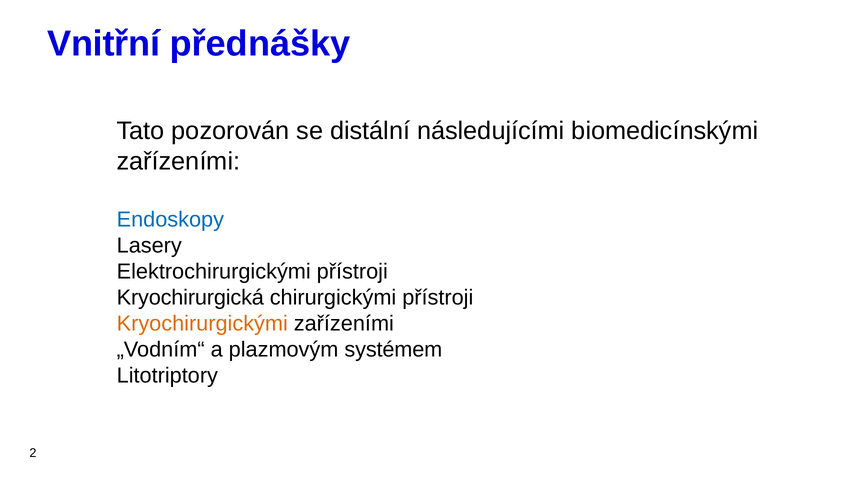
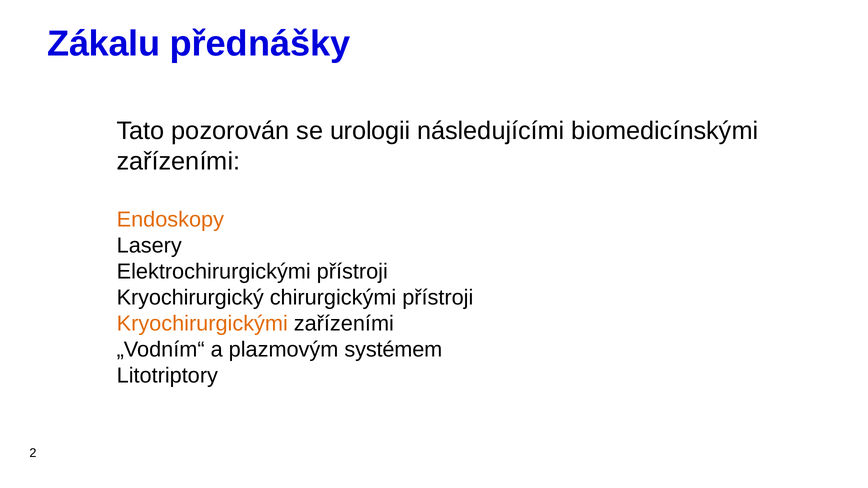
Vnitřní: Vnitřní -> Zákalu (104, 44)
distální: distální -> urologii (370, 131)
Endoskopy colour: blue -> orange (170, 220)
Kryochirurgická: Kryochirurgická -> Kryochirurgický (190, 298)
